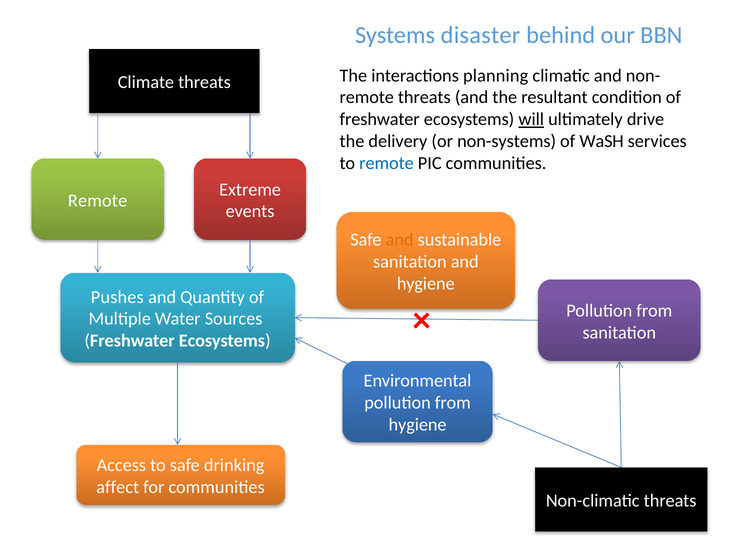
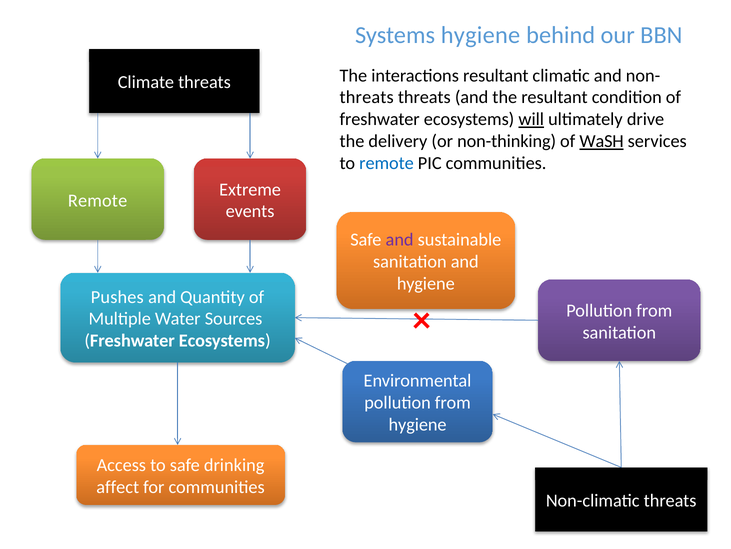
Systems disaster: disaster -> hygiene (480, 35)
interactions planning: planning -> resultant (496, 75)
remote: remote -> threats (367, 97)
non-systems: non-systems -> non-thinking (507, 141)
WaSH underline: none -> present (602, 141)
and colour: orange -> purple (400, 240)
